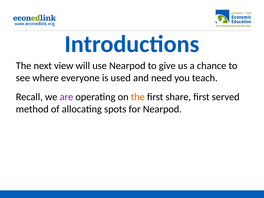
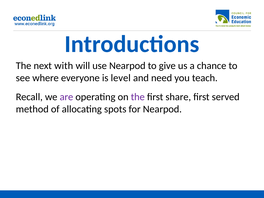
view: view -> with (64, 66)
used: used -> level (121, 78)
the colour: orange -> purple (138, 97)
